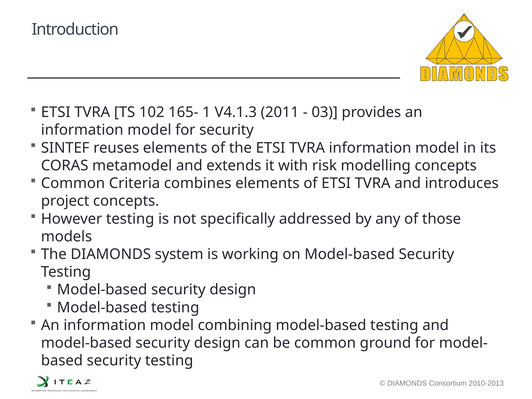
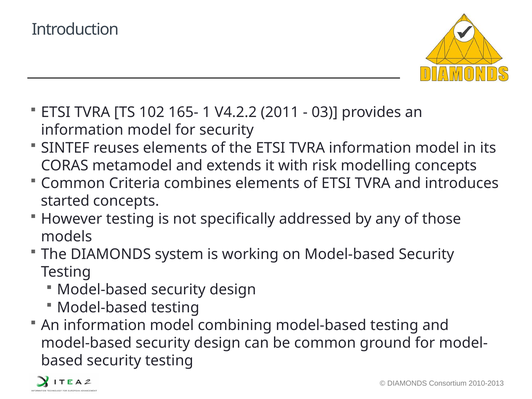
V4.1.3: V4.1.3 -> V4.2.2 (236, 112)
project: project -> started (65, 201)
